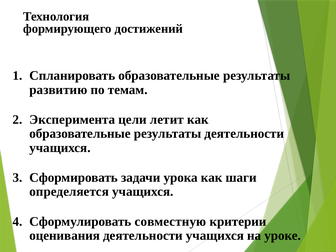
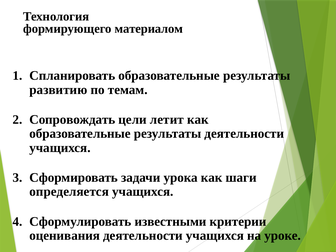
достижений: достижений -> материалом (149, 29)
Эксперимента: Эксперимента -> Сопровождать (72, 119)
совместную: совместную -> известными (171, 221)
